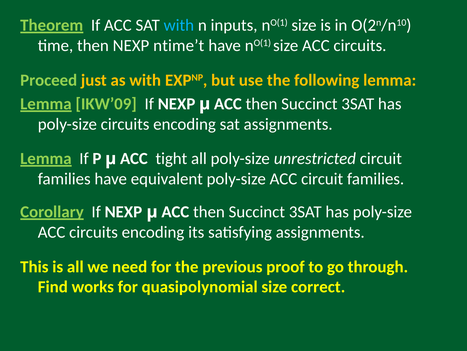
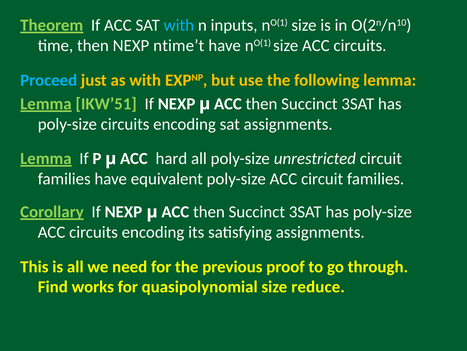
Proceed colour: light green -> light blue (49, 80)
IKW’09: IKW’09 -> IKW’51 (106, 104)
tight: tight -> hard (171, 158)
correct: correct -> reduce (318, 286)
